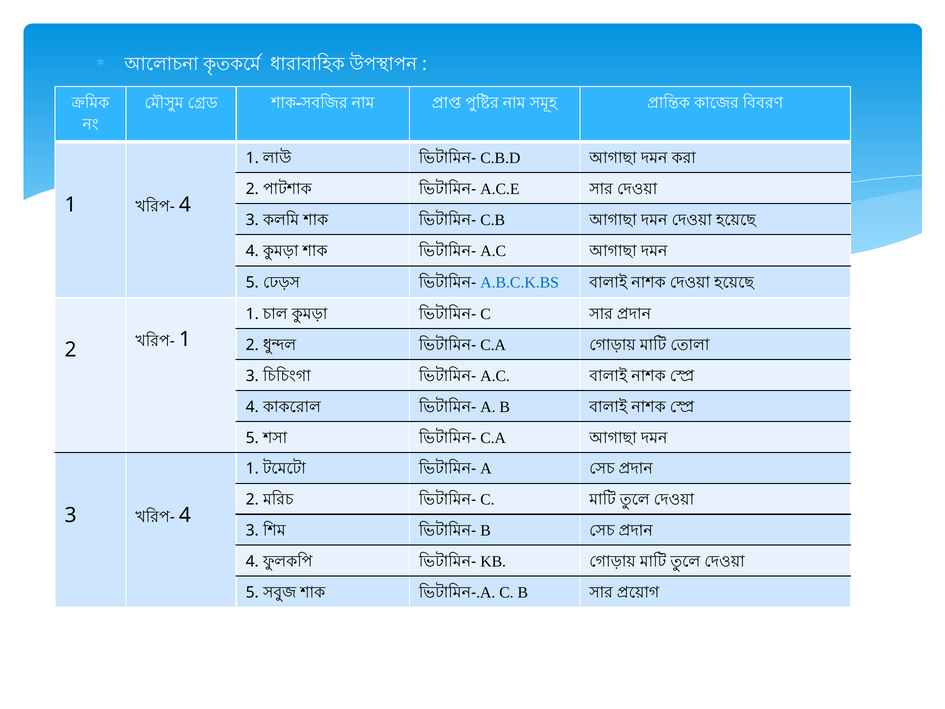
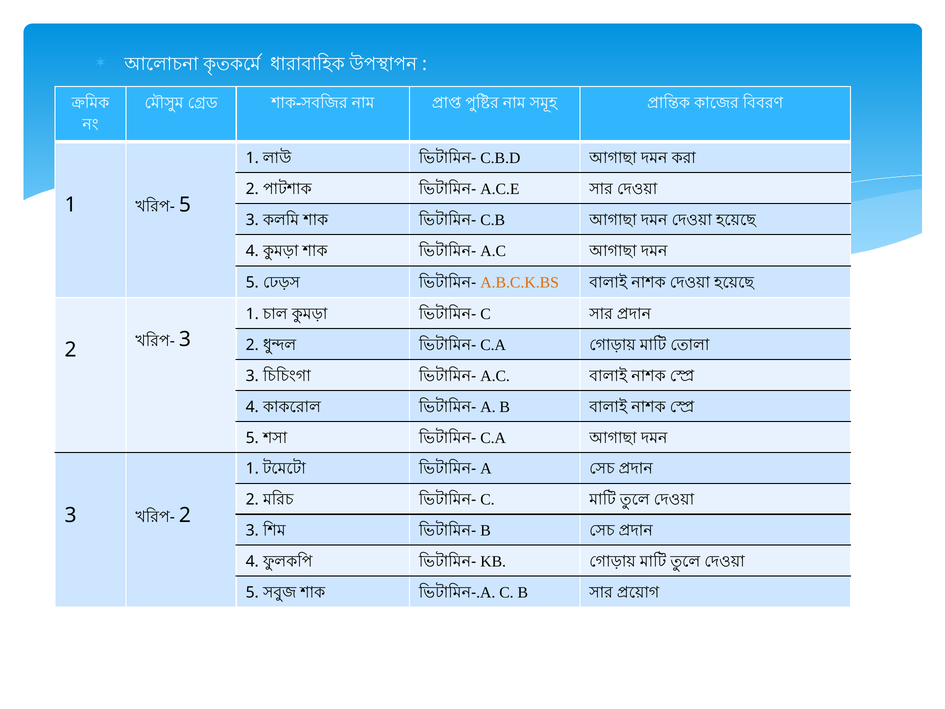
4: 4 -> 5 (185, 205)
A.B.C.K.BS colour: blue -> orange (520, 282)
1: 1 -> 3 (185, 339)
4: 4 -> 2 (185, 515)
